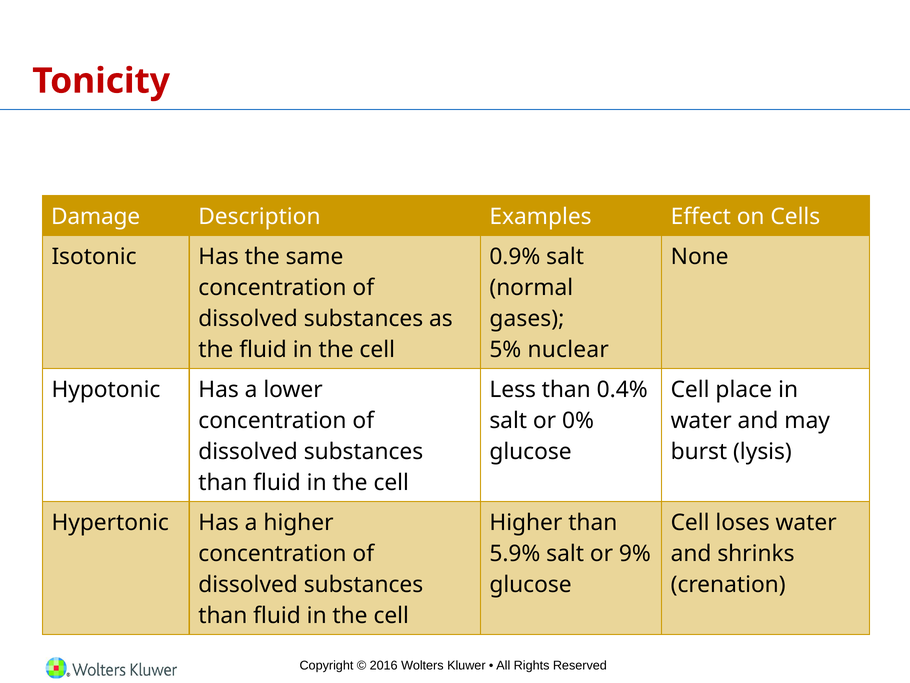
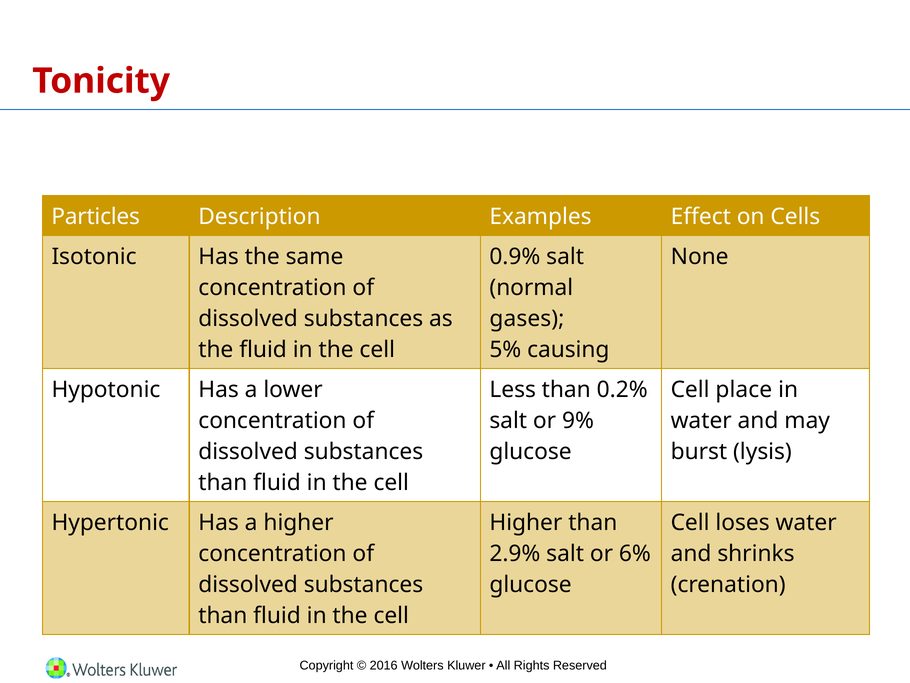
Damage: Damage -> Particles (96, 217)
nuclear: nuclear -> causing (568, 350)
0.4%: 0.4% -> 0.2% (622, 390)
0%: 0% -> 9% (578, 421)
5.9%: 5.9% -> 2.9% (515, 554)
9%: 9% -> 6% (635, 554)
